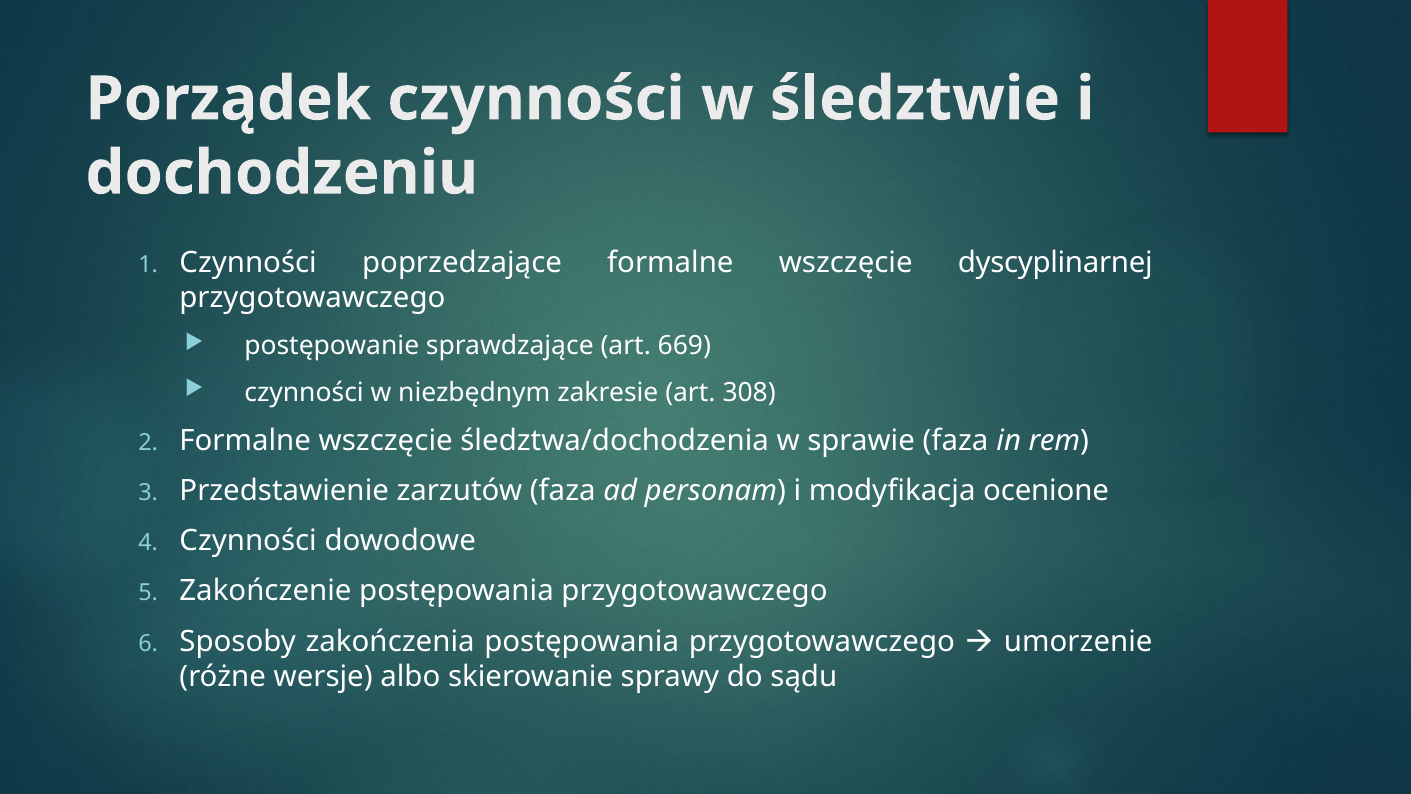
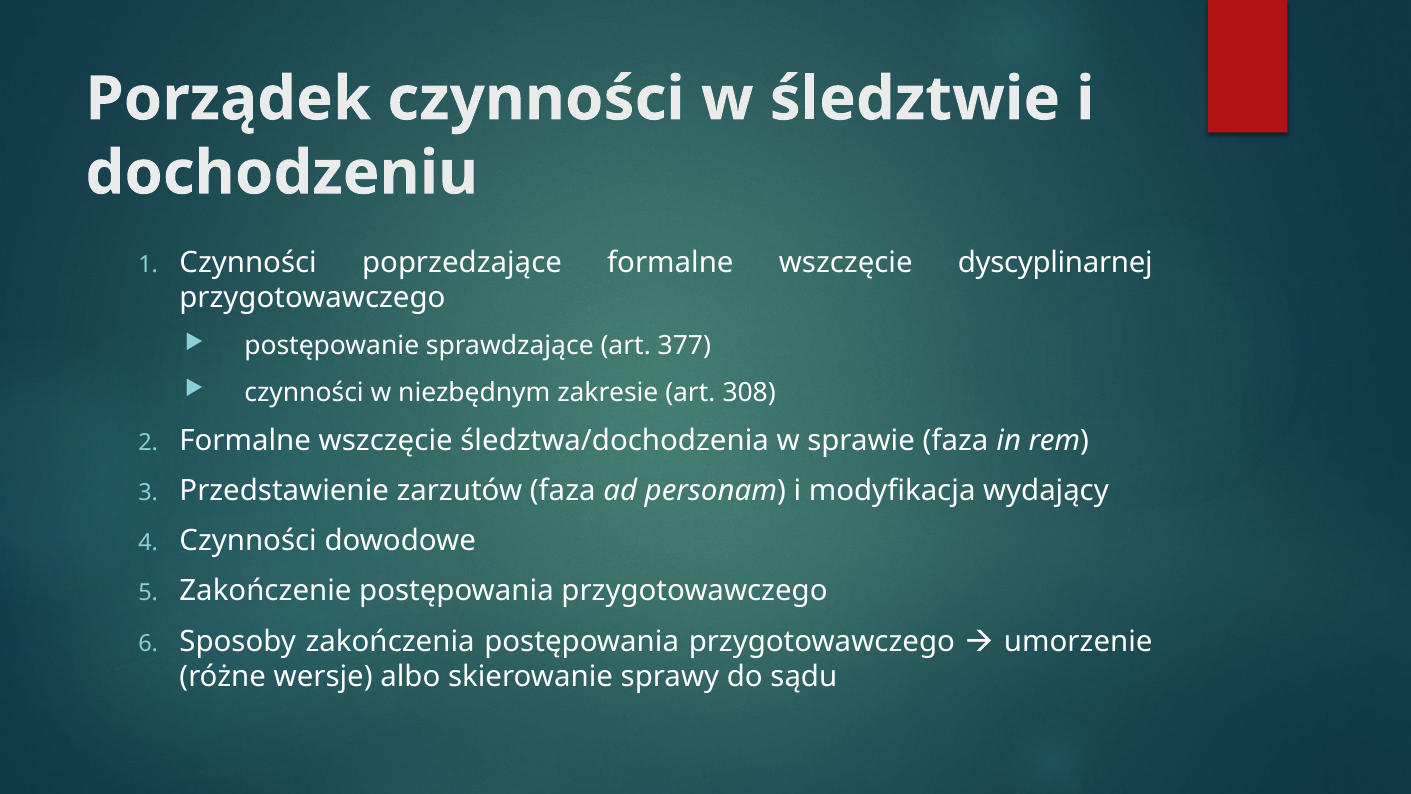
669: 669 -> 377 (684, 346)
ocenione: ocenione -> wydający (1046, 491)
